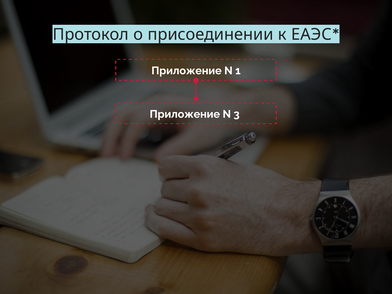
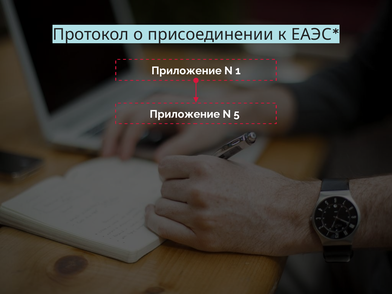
3: 3 -> 5 (237, 114)
